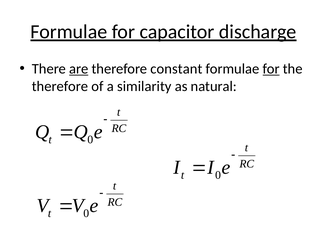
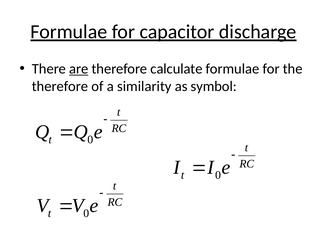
constant: constant -> calculate (176, 69)
for underline: present -> none (271, 69)
natural: natural -> symbol (214, 86)
